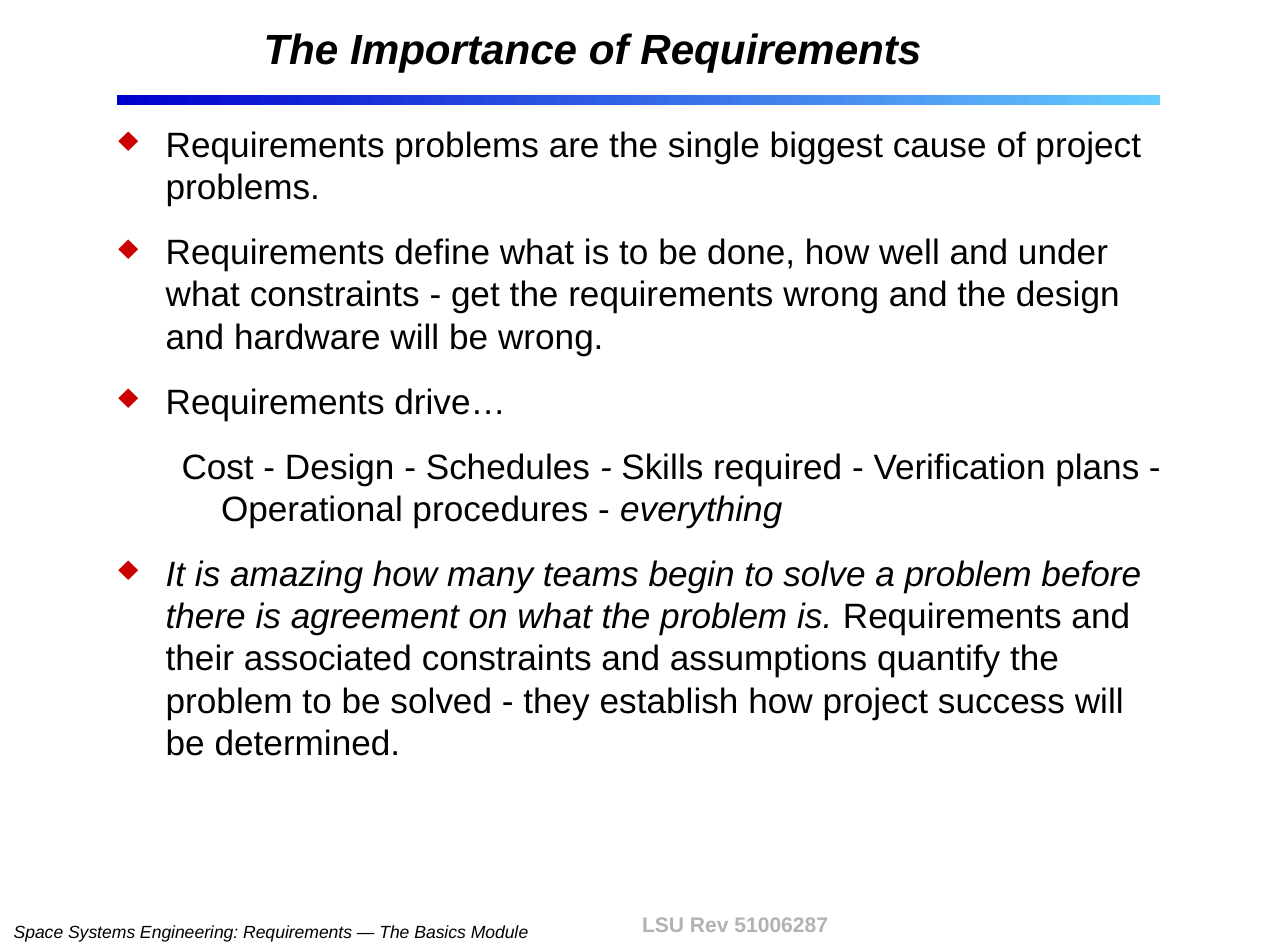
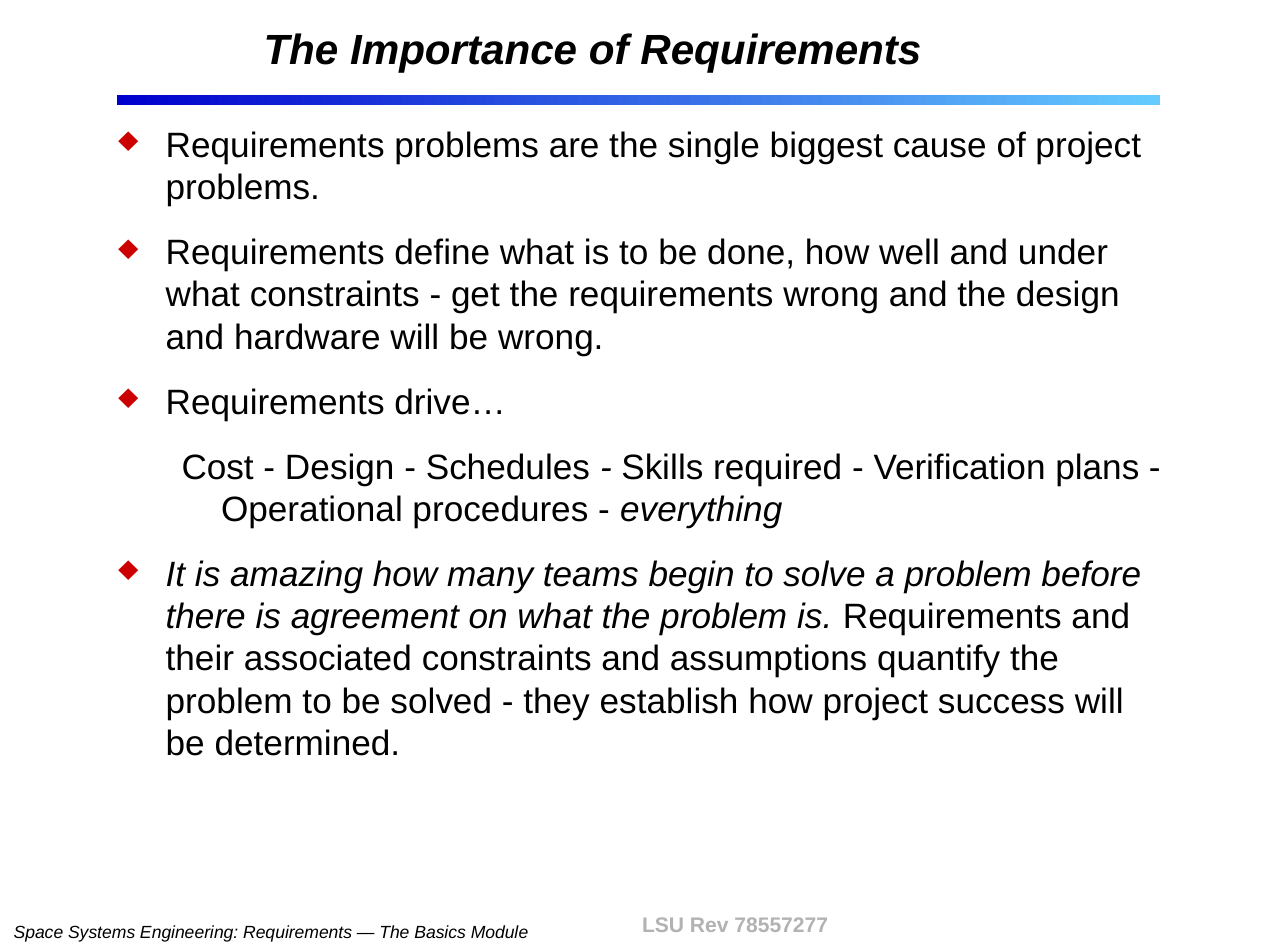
51006287: 51006287 -> 78557277 (781, 925)
